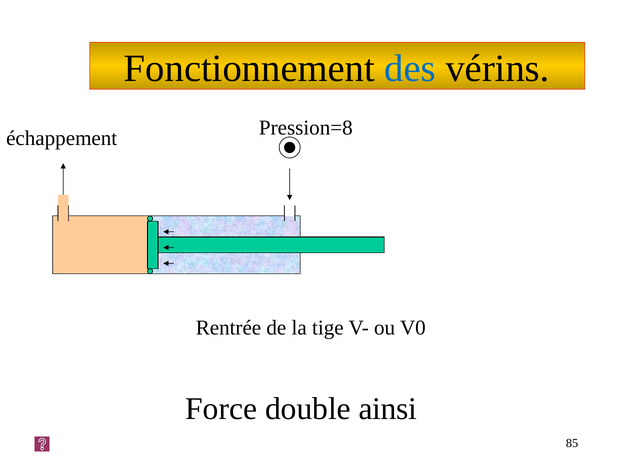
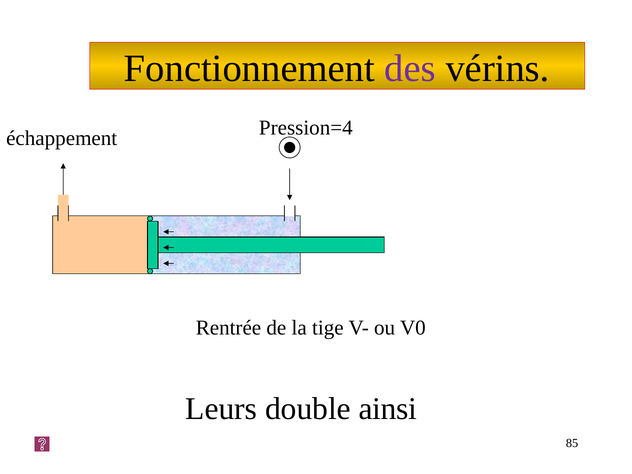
des colour: blue -> purple (410, 69)
Pression=8: Pression=8 -> Pression=4 (306, 128)
Force: Force -> Leurs (221, 409)
